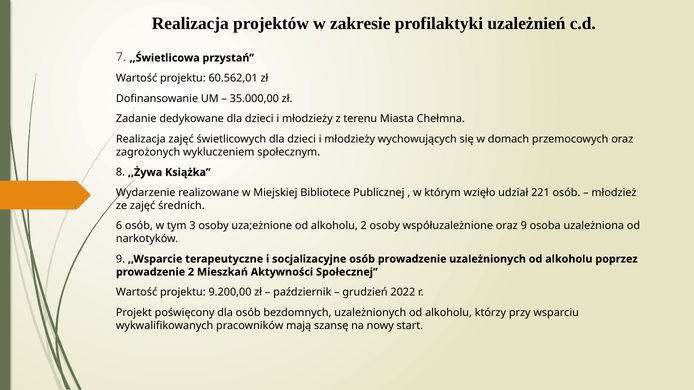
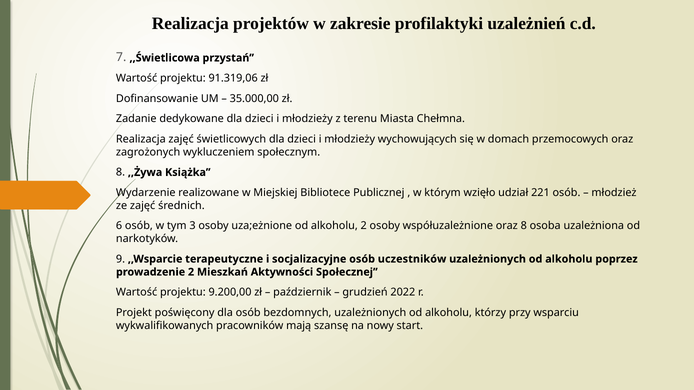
60.562,01: 60.562,01 -> 91.319,06 (233, 78)
oraz 9: 9 -> 8 (524, 226)
osób prowadzenie: prowadzenie -> uczestników (412, 259)
